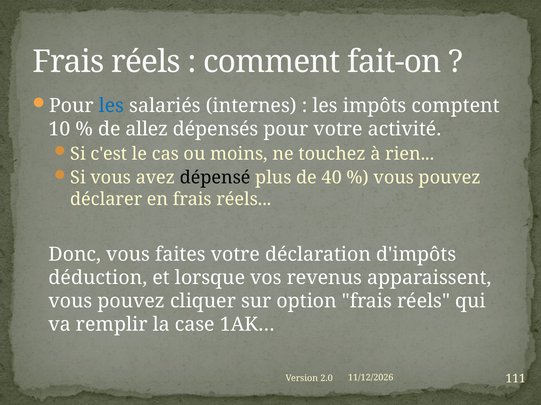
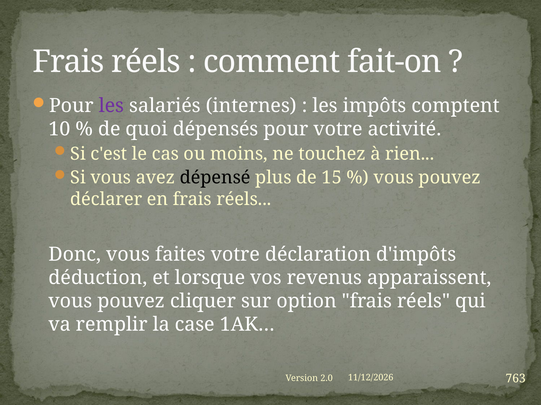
les colour: blue -> purple (111, 106)
allez: allez -> quoi (147, 129)
40: 40 -> 15 (332, 178)
111: 111 -> 763 (516, 379)
